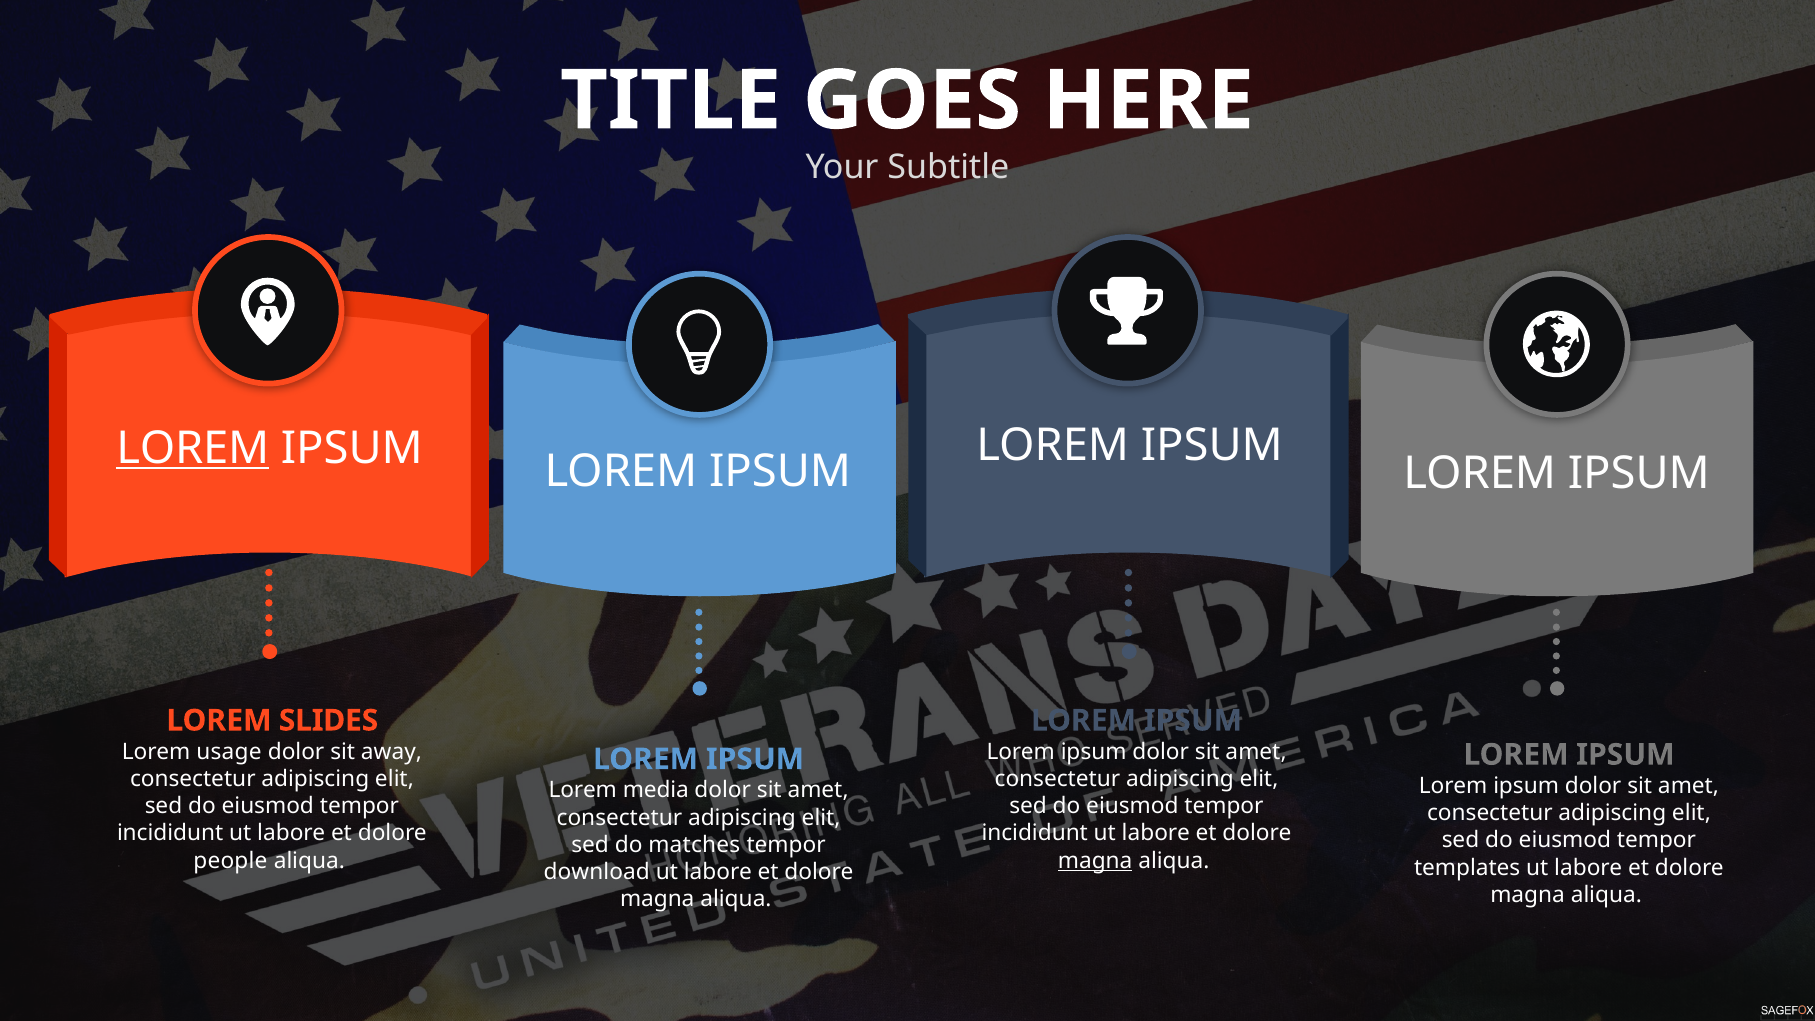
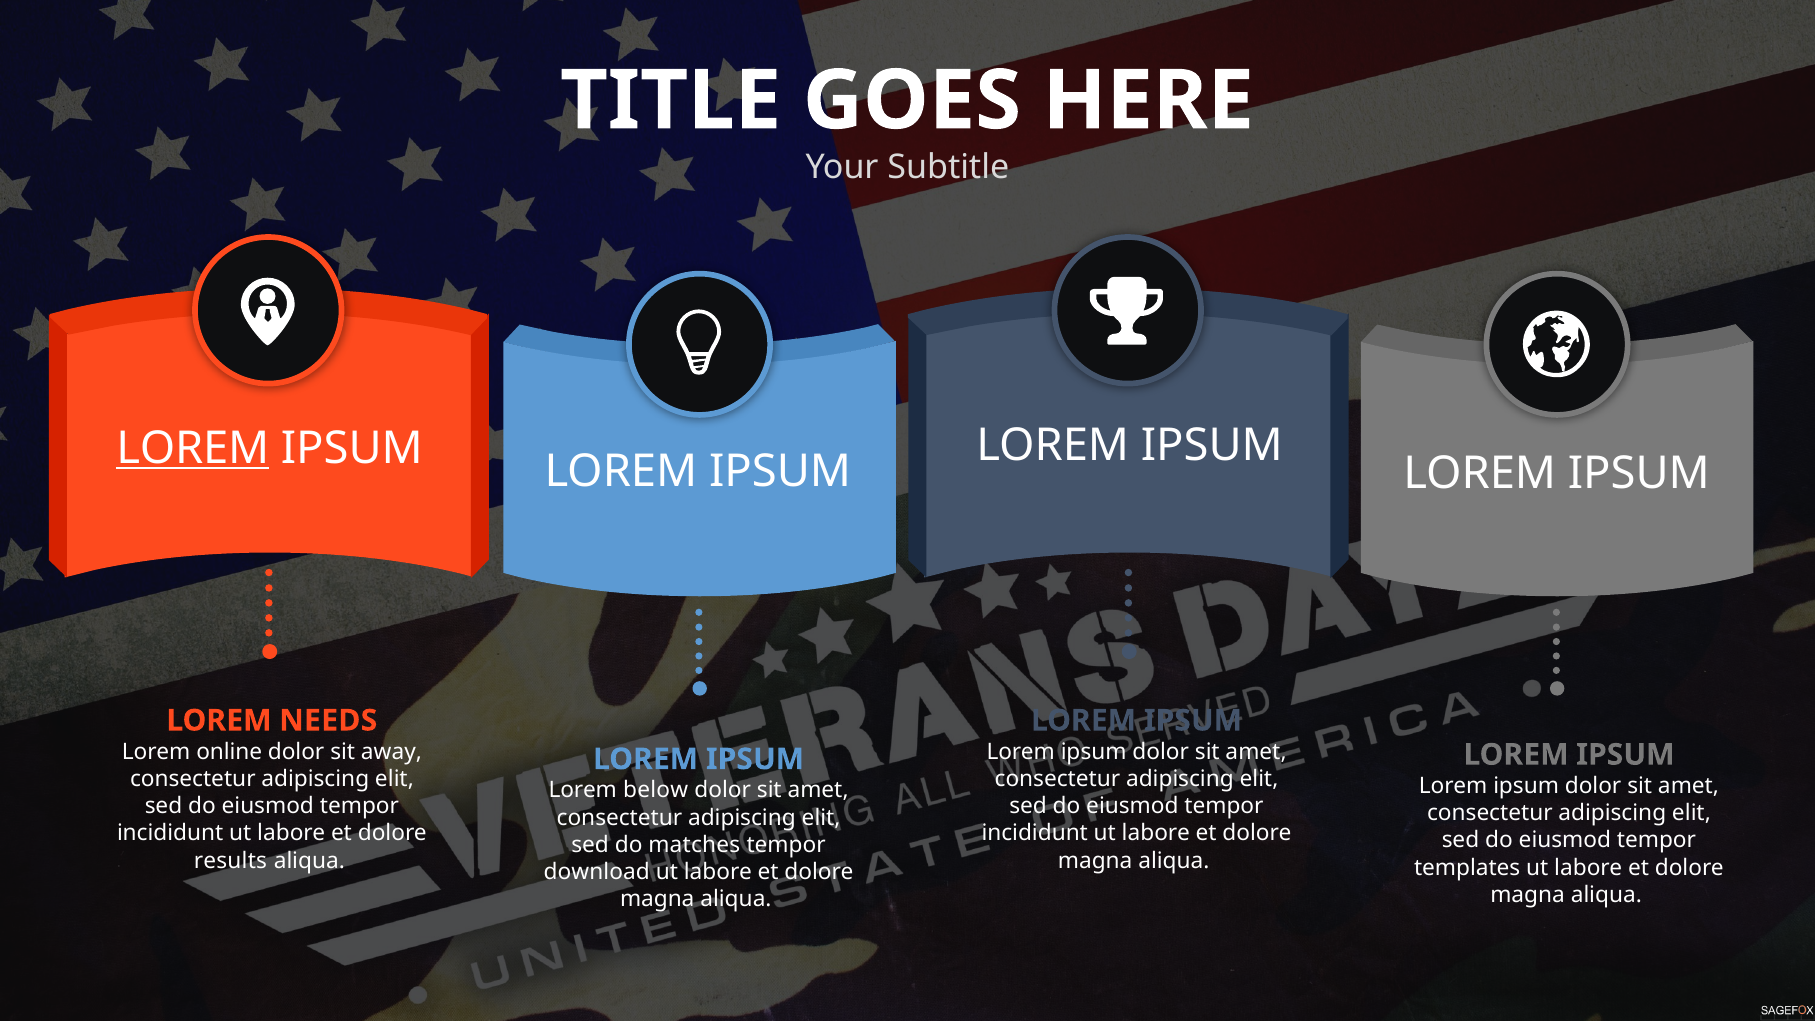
SLIDES: SLIDES -> NEEDS (328, 720)
usage: usage -> online (229, 752)
media: media -> below (656, 790)
people: people -> results (230, 861)
magna underline: present -> none (1095, 861)
